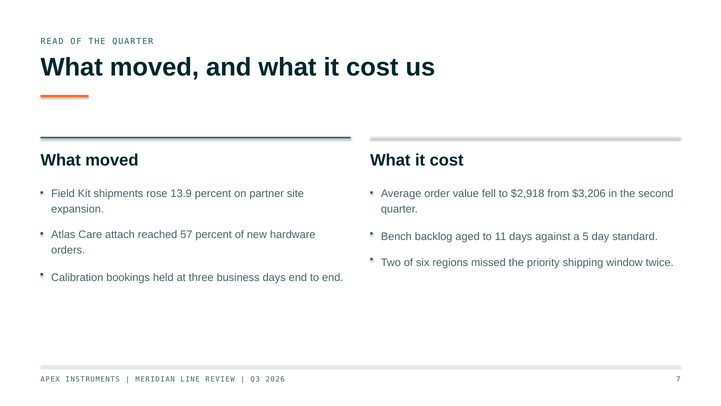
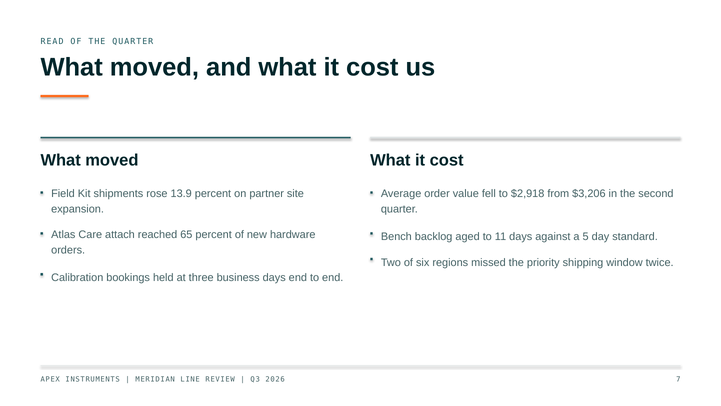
57: 57 -> 65 (186, 234)
